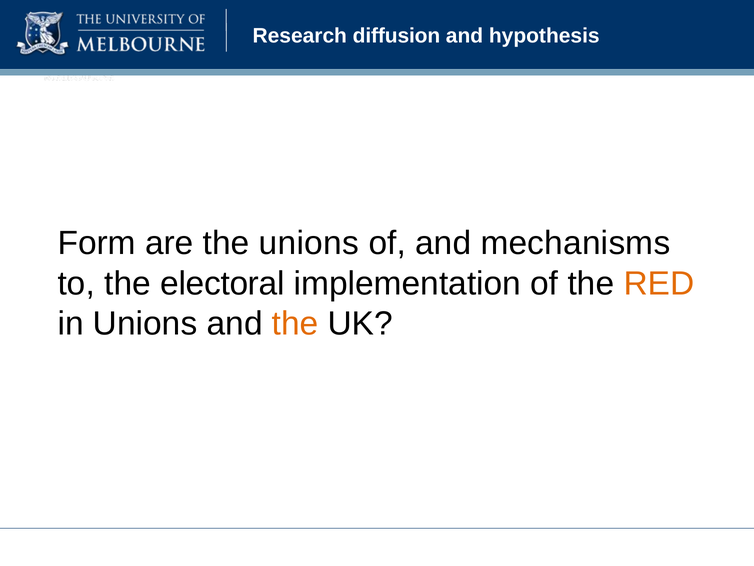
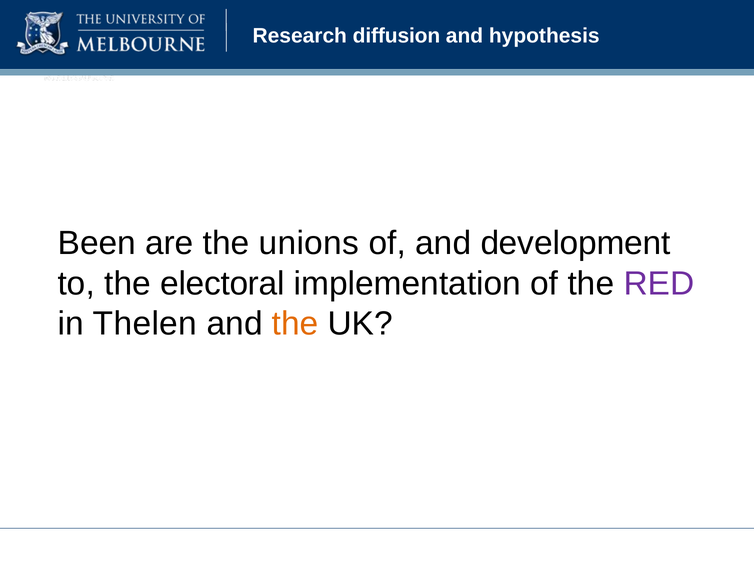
Form: Form -> Been (97, 243)
mechanisms: mechanisms -> development (576, 243)
RED colour: orange -> purple (659, 283)
in Unions: Unions -> Thelen (145, 323)
